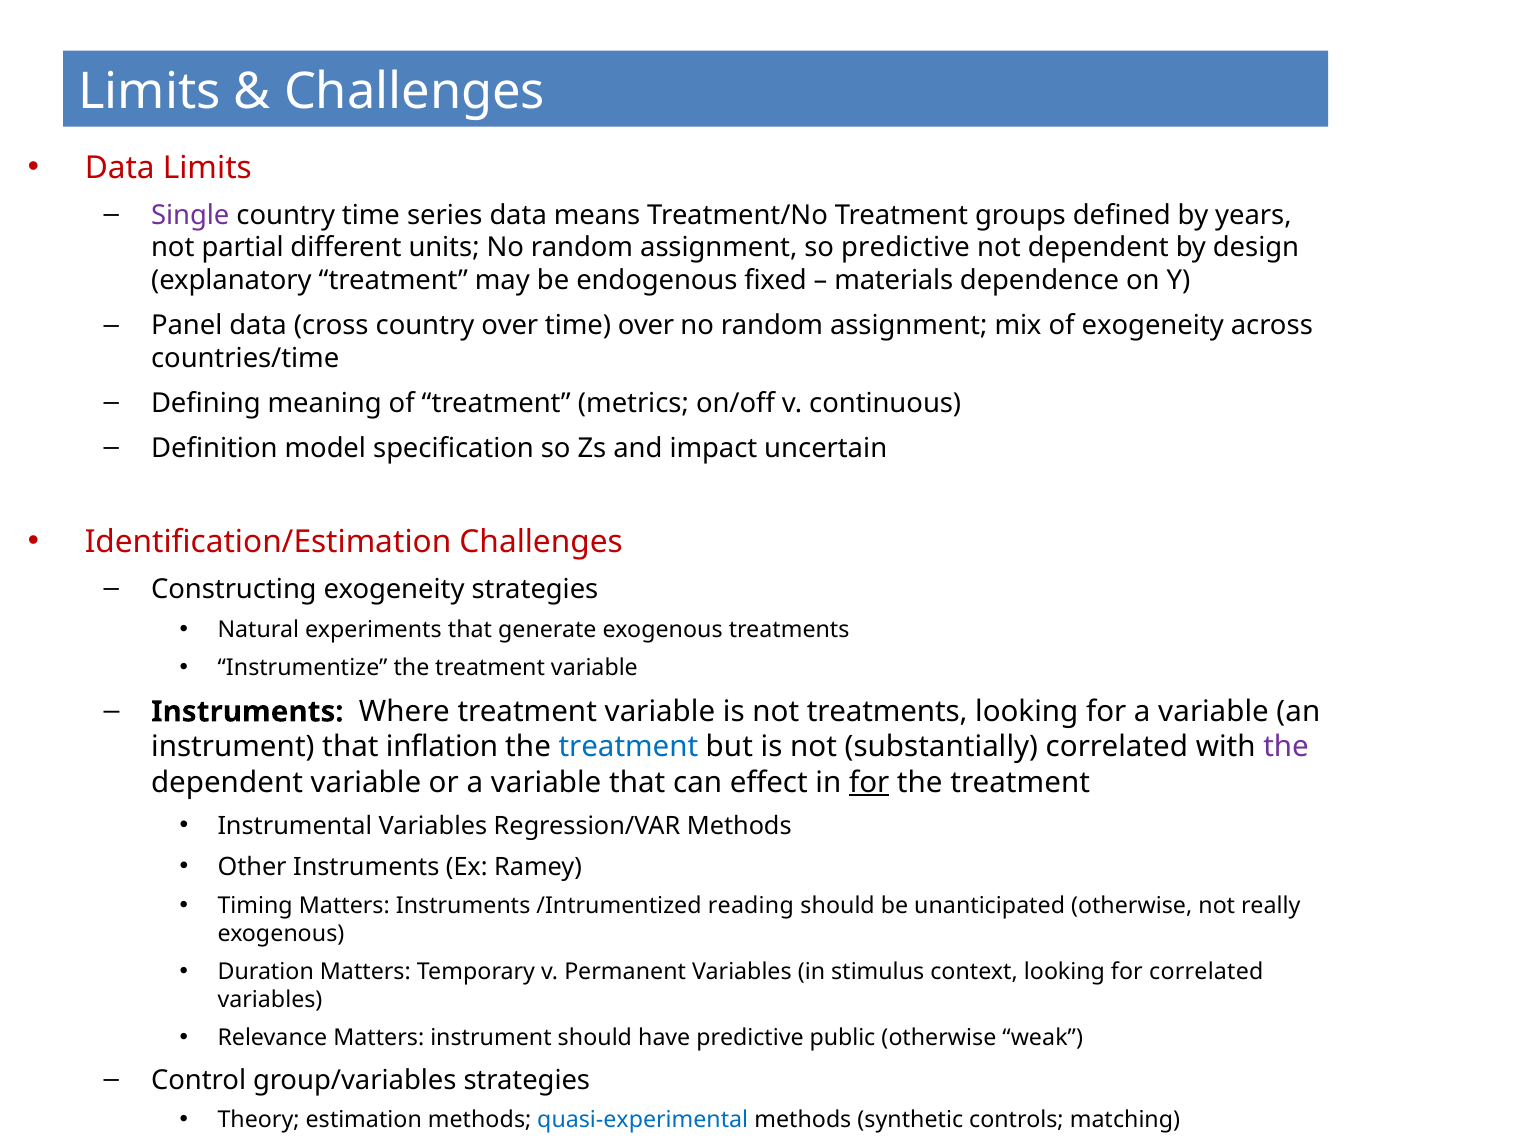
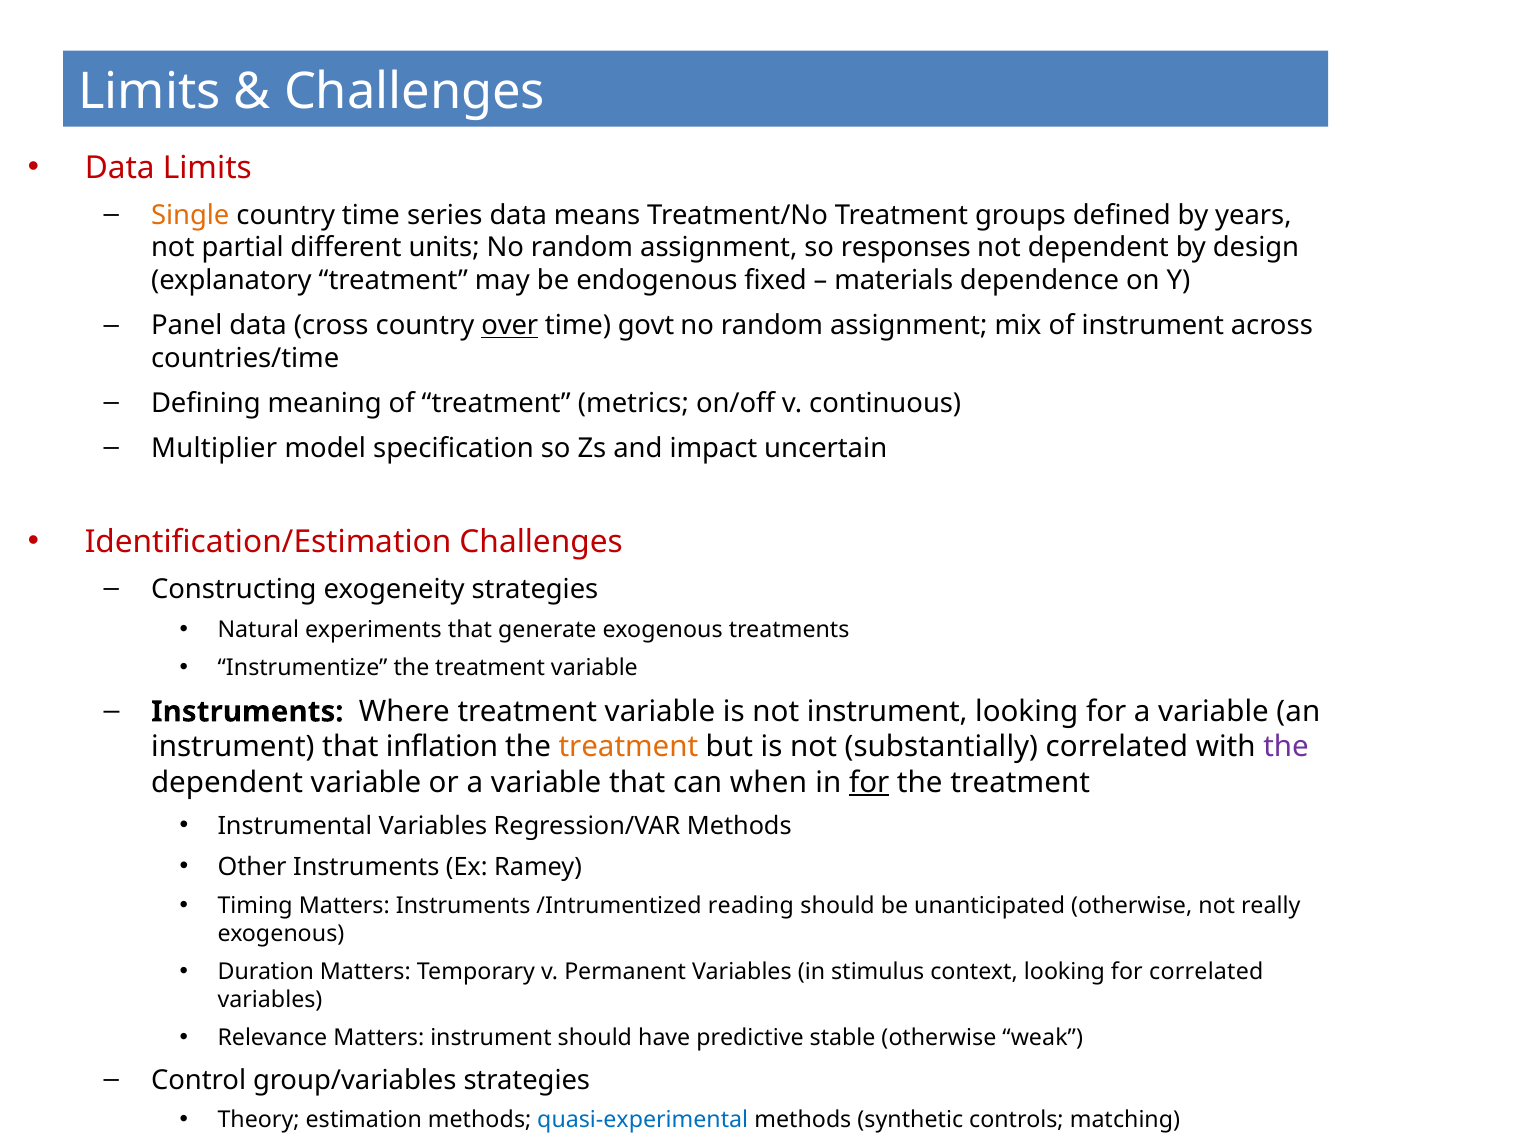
Single colour: purple -> orange (190, 215)
so predictive: predictive -> responses (906, 248)
over underline: none -> present (510, 326)
time over: over -> govt (646, 326)
of exogeneity: exogeneity -> instrument (1153, 326)
Definition: Definition -> Multiplier (214, 448)
not treatments: treatments -> instrument (887, 711)
treatment colour: blue -> orange (628, 747)
effect: effect -> when (769, 782)
public: public -> stable (843, 1037)
